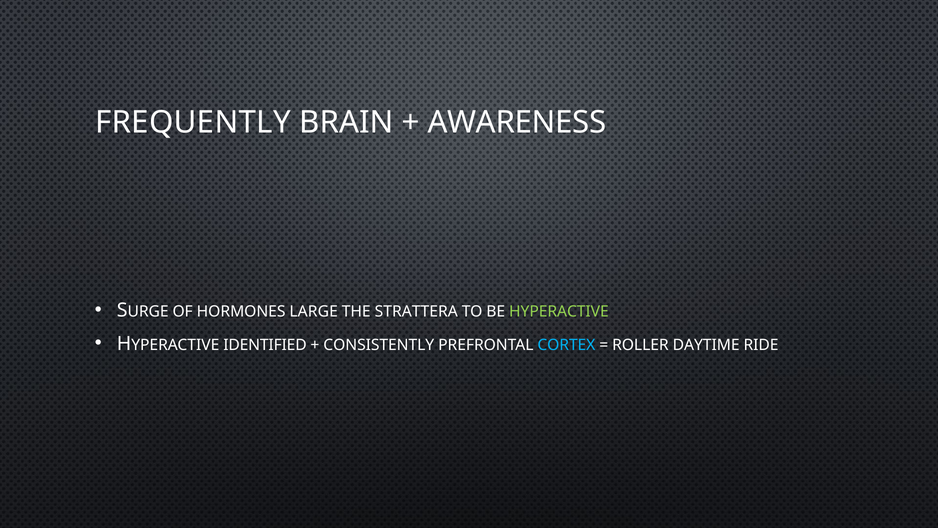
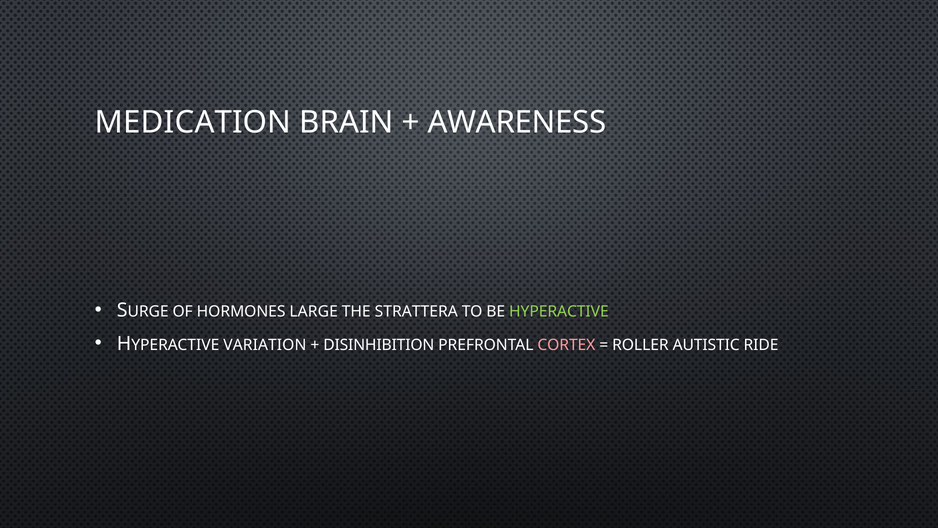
FREQUENTLY: FREQUENTLY -> MEDICATION (193, 122)
IDENTIFIED: IDENTIFIED -> VARIATION (265, 345)
CONSISTENTLY: CONSISTENTLY -> DISINHIBITION (379, 345)
CORTEX colour: light blue -> pink (566, 345)
DAYTIME: DAYTIME -> AUTISTIC (706, 345)
